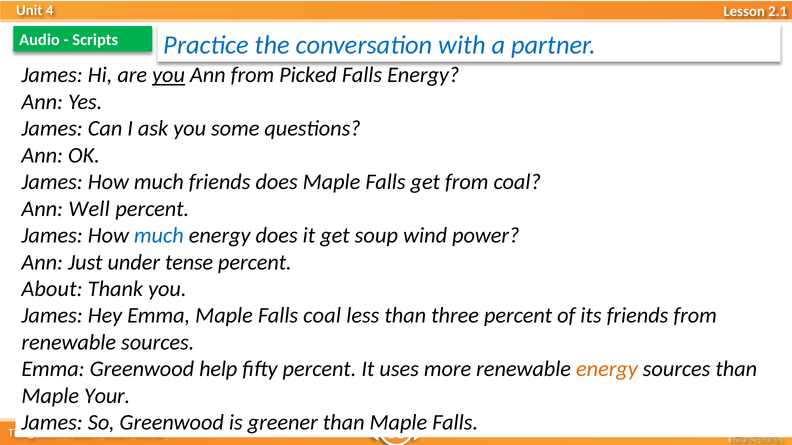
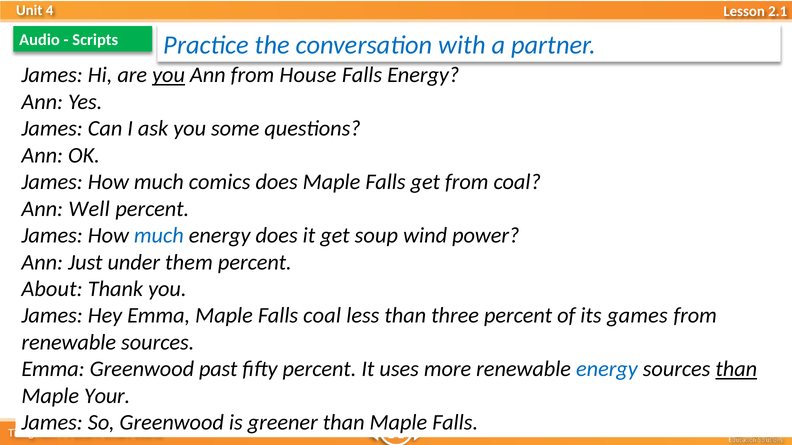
Picked: Picked -> House (308, 75)
much friends: friends -> comics (220, 182)
tense: tense -> them (189, 262)
its friends: friends -> games (637, 316)
help: help -> past (218, 370)
energy colour: orange -> blue (607, 370)
than underline: none -> present (736, 370)
